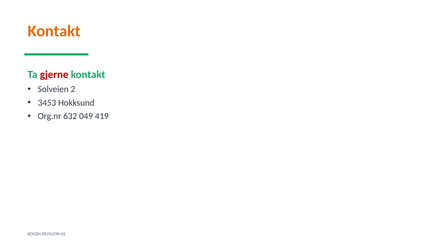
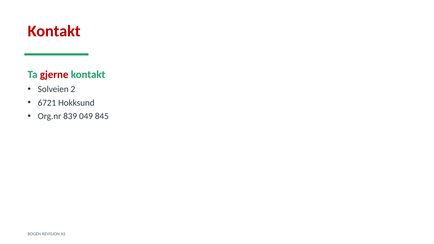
Kontakt colour: orange -> red (54, 31)
3453: 3453 -> 6721 (47, 103)
632: 632 -> 839 (70, 116)
419: 419 -> 845 (102, 116)
